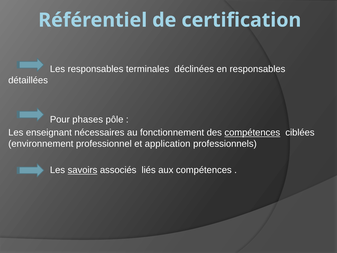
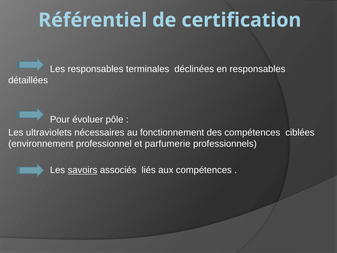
phases: phases -> évoluer (88, 119)
enseignant: enseignant -> ultraviolets (49, 133)
compétences underline: present -> none (252, 133)
application: application -> parfumerie (168, 144)
